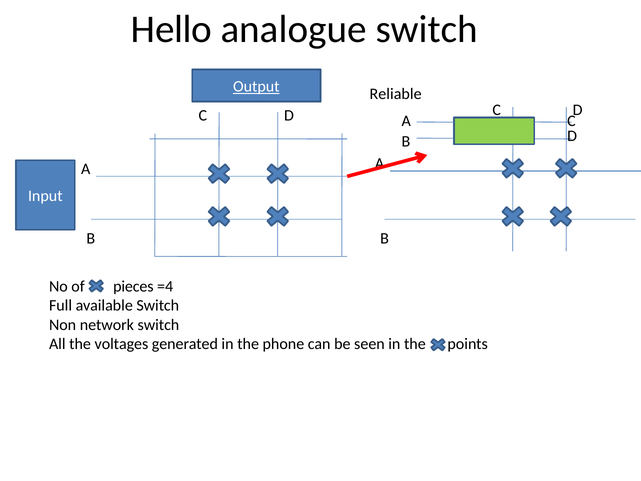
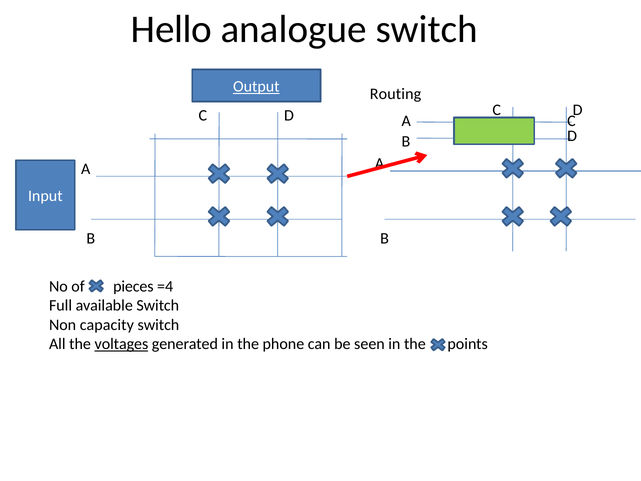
Reliable: Reliable -> Routing (396, 94)
network: network -> capacity (107, 325)
voltages underline: none -> present (121, 344)
